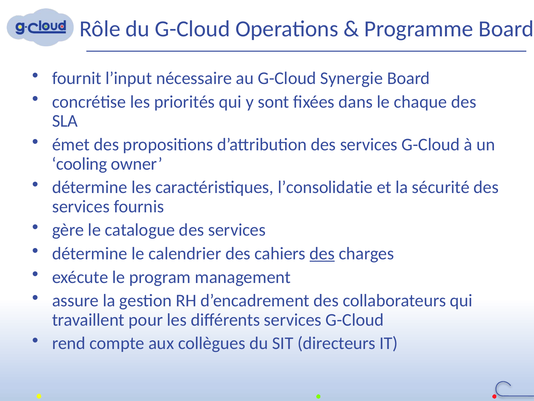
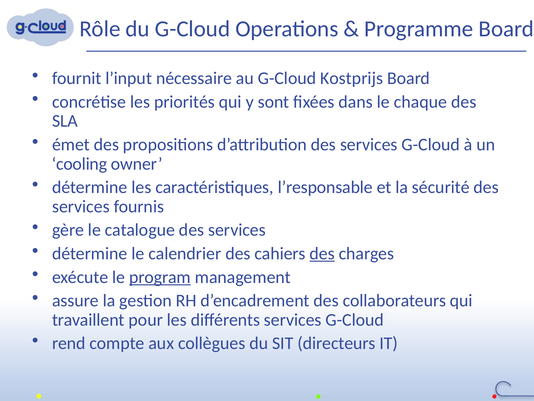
Synergie: Synergie -> Kostprijs (352, 78)
l’consolidatie: l’consolidatie -> l’responsable (325, 187)
program underline: none -> present (160, 277)
